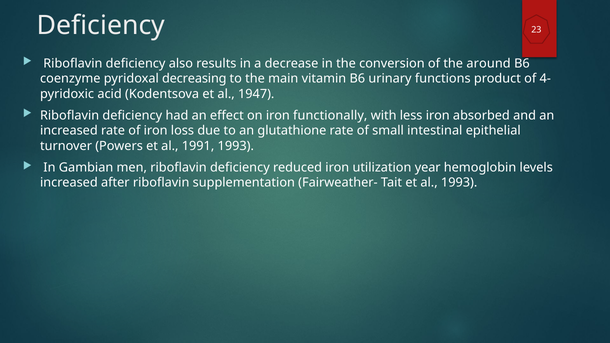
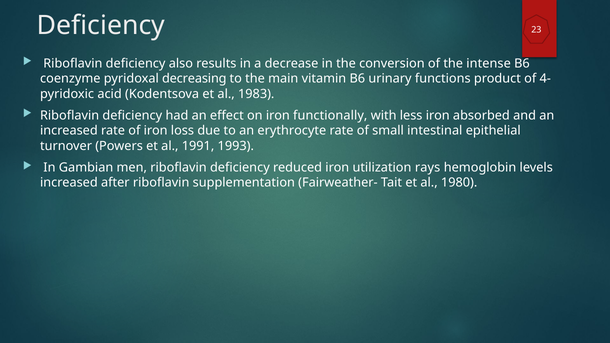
around: around -> intense (489, 63)
1947: 1947 -> 1983 (256, 94)
glutathione: glutathione -> erythrocyte (292, 131)
year: year -> rays (428, 168)
al 1993: 1993 -> 1980 (459, 183)
